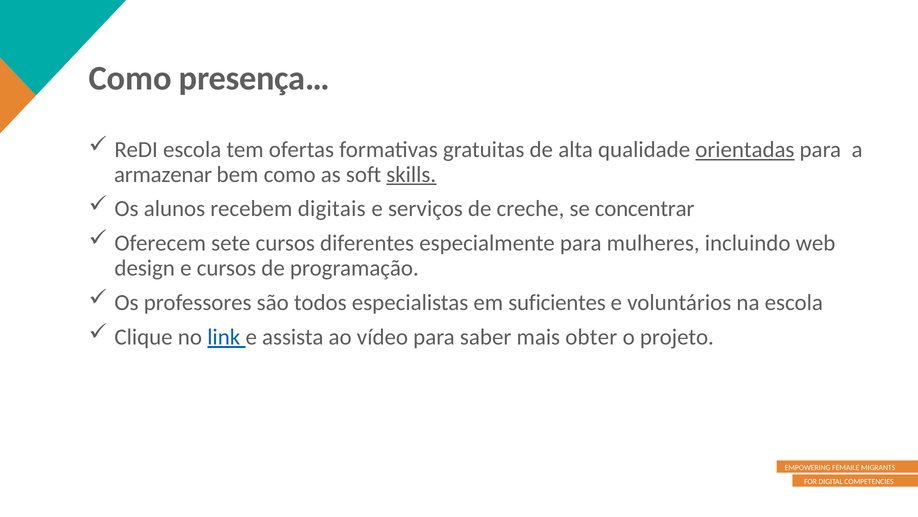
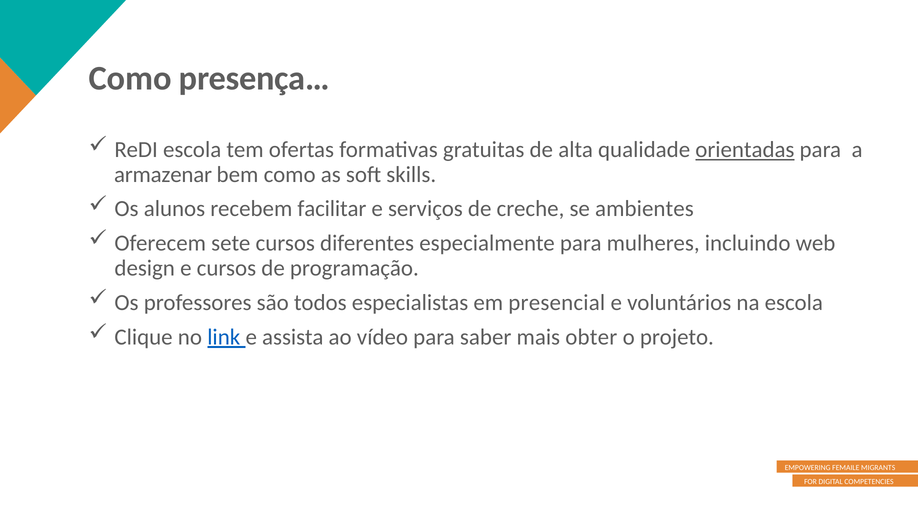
skills underline: present -> none (411, 174)
digitais: digitais -> facilitar (332, 209)
concentrar: concentrar -> ambientes (644, 209)
suficientes: suficientes -> presencial (557, 302)
